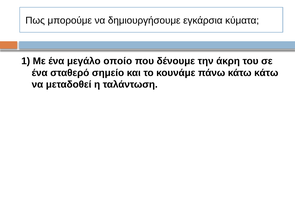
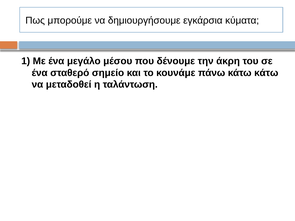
οποίο: οποίο -> μέσου (118, 61)
